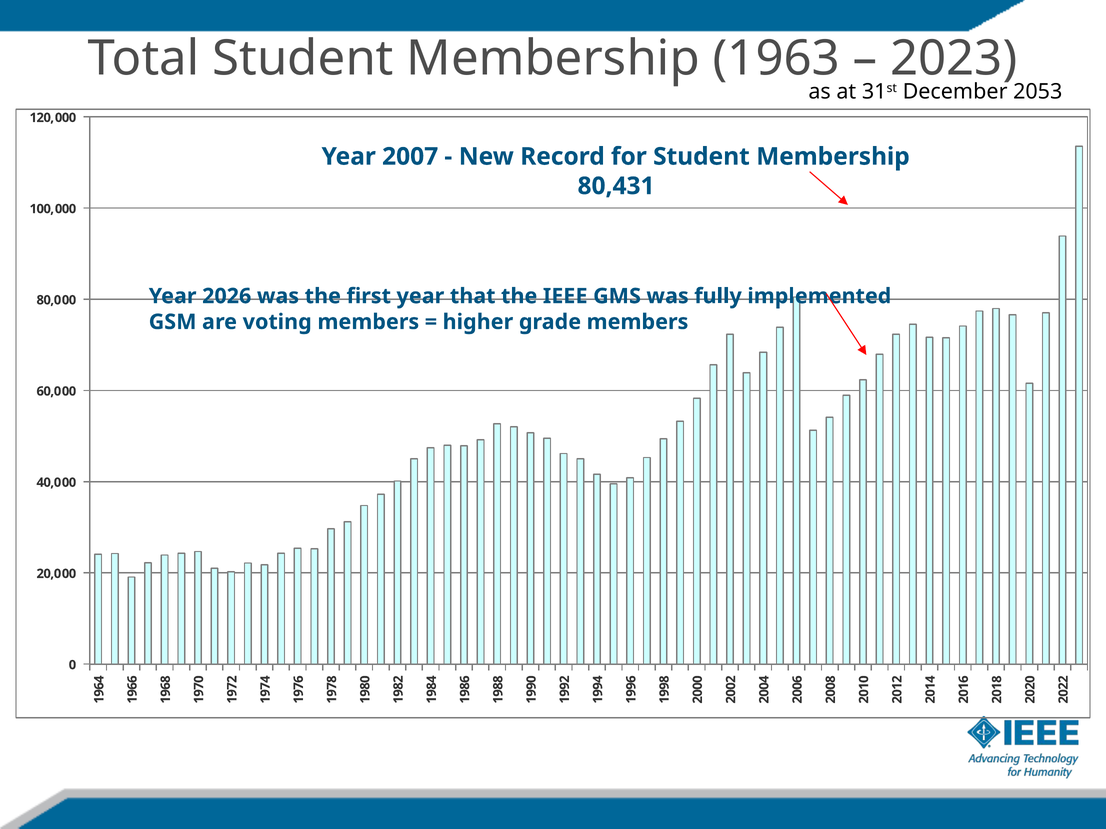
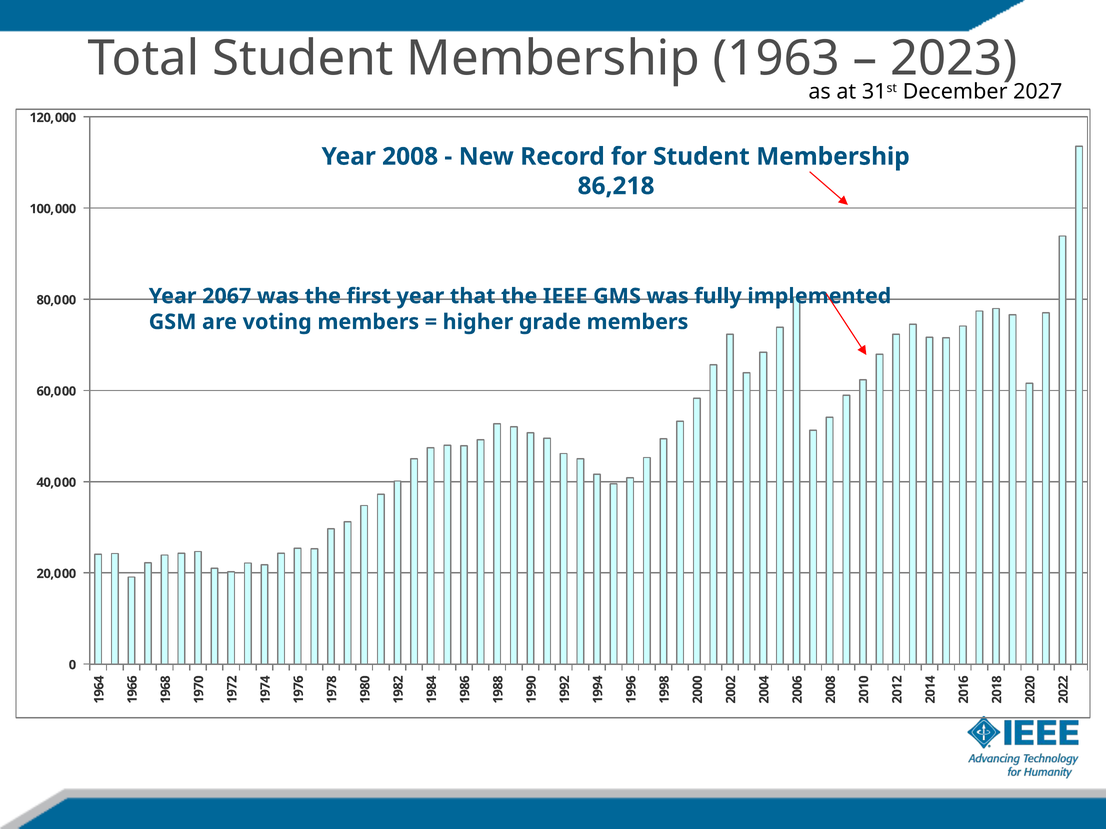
2053: 2053 -> 2027 (1038, 92)
2007: 2007 -> 2008 (410, 157)
80,431: 80,431 -> 86,218 (616, 186)
2026: 2026 -> 2067 (227, 296)
